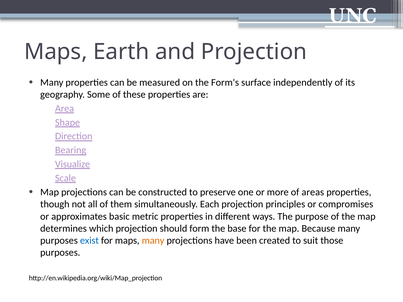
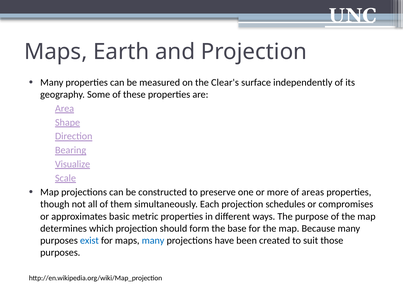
Form's: Form's -> Clear's (225, 83)
principles: principles -> schedules (285, 204)
many colour: orange -> blue (153, 241)
